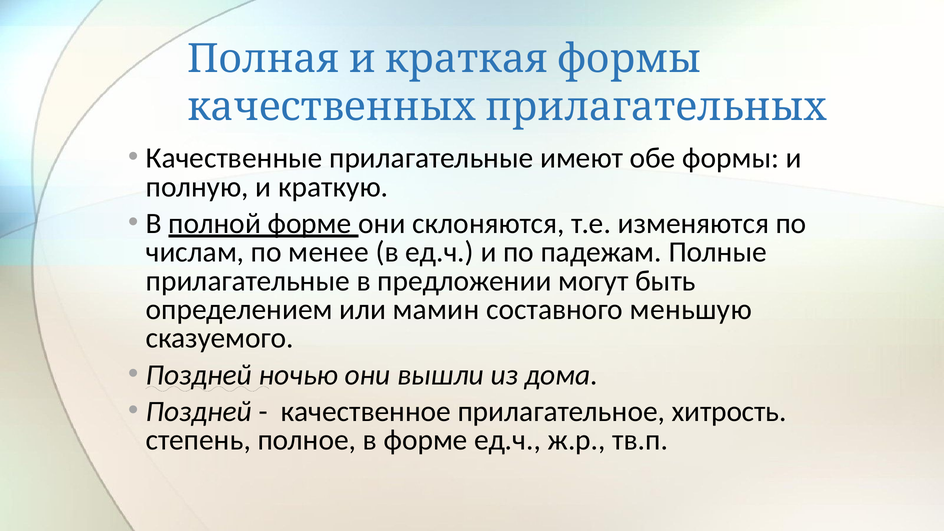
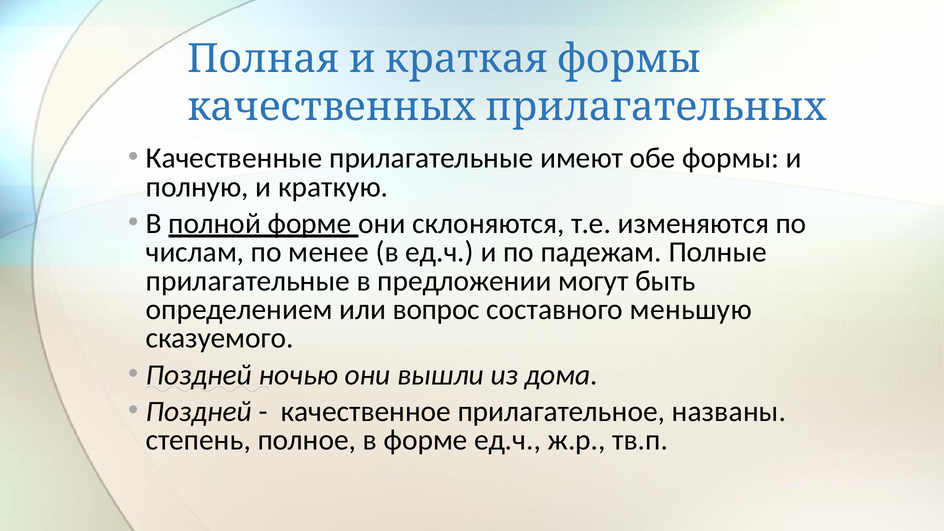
мамин: мамин -> вопрос (436, 309)
хитрость: хитрость -> названы (729, 411)
